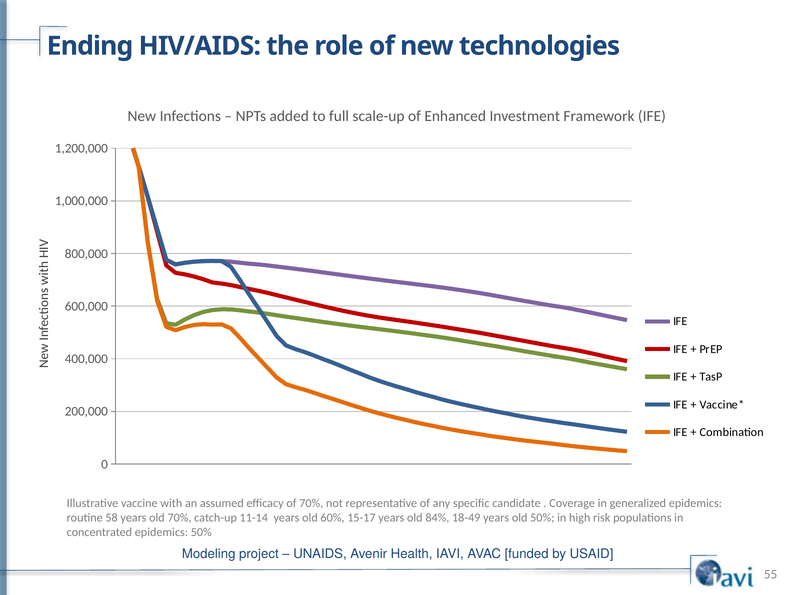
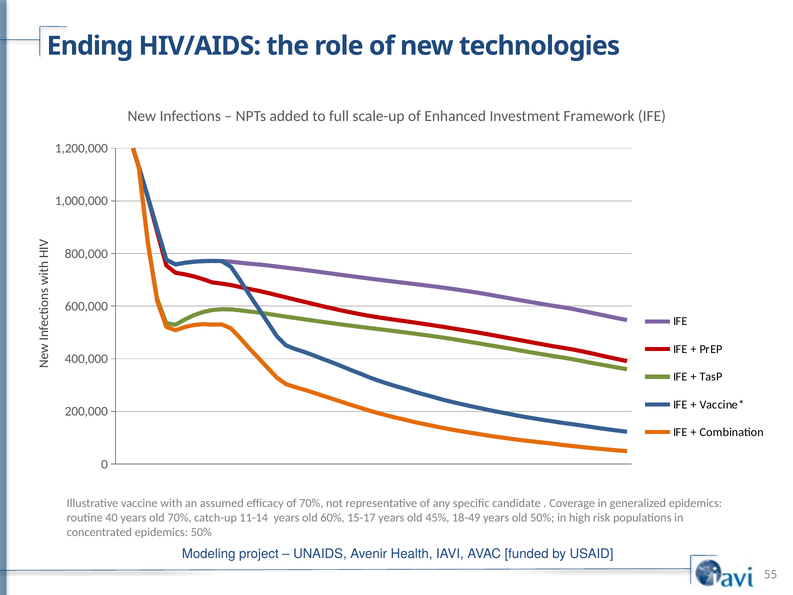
58: 58 -> 40 (112, 517)
84%: 84% -> 45% (437, 517)
